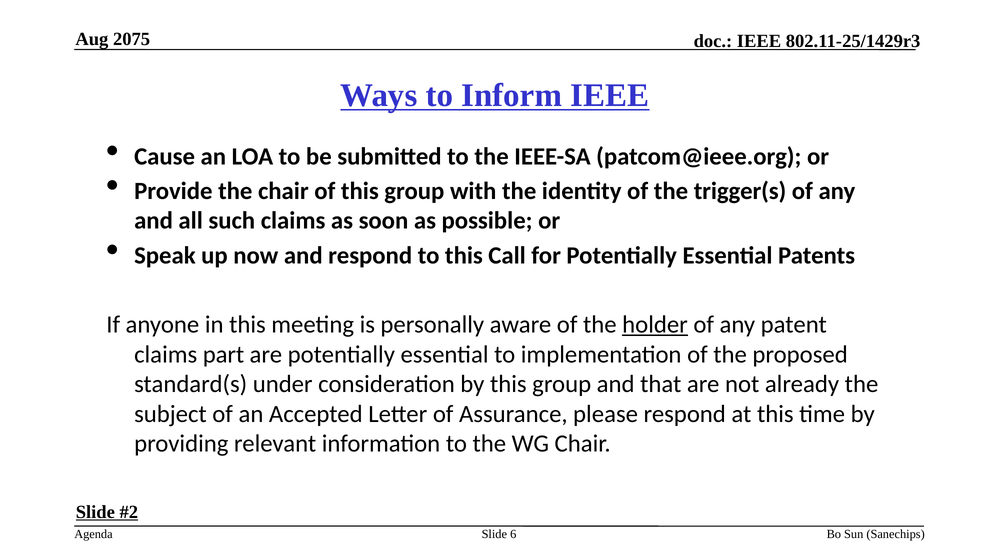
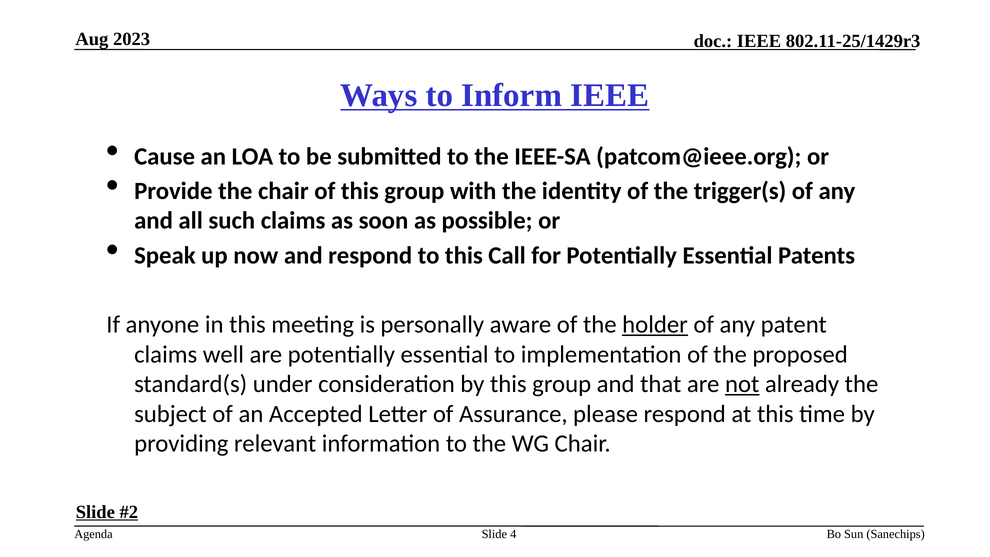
2075: 2075 -> 2023 (132, 39)
part: part -> well (223, 354)
not underline: none -> present (742, 384)
6: 6 -> 4 (513, 534)
